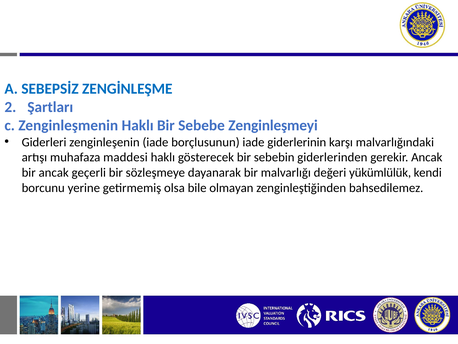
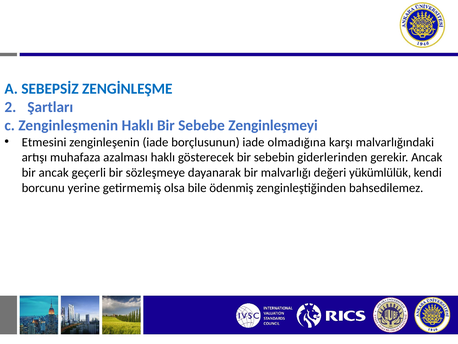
Giderleri: Giderleri -> Etmesini (44, 142)
giderlerinin: giderlerinin -> olmadığına (297, 142)
maddesi: maddesi -> azalması (125, 157)
olmayan: olmayan -> ödenmiş (231, 188)
